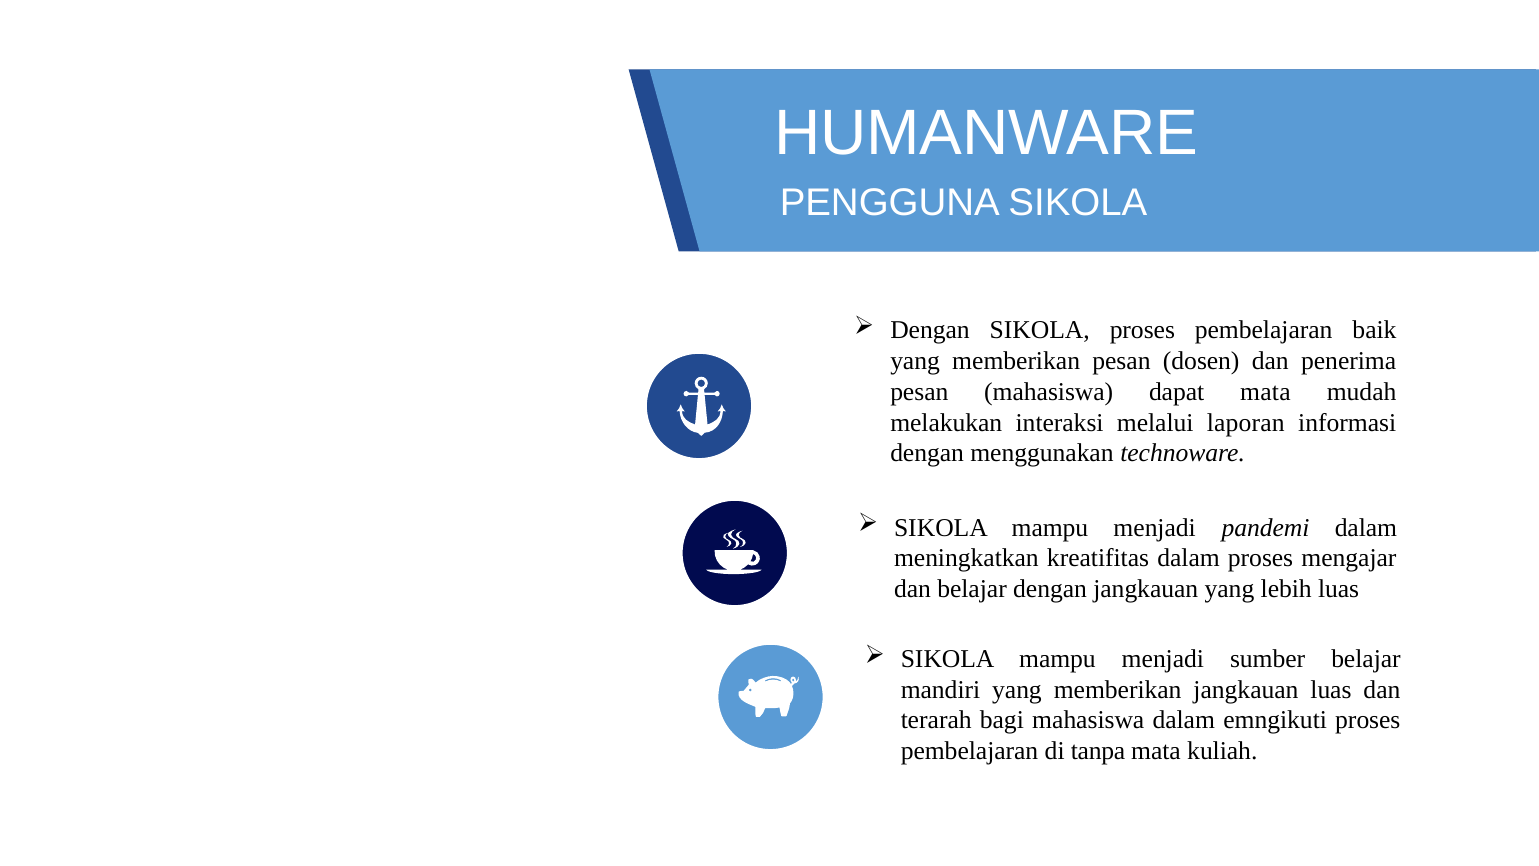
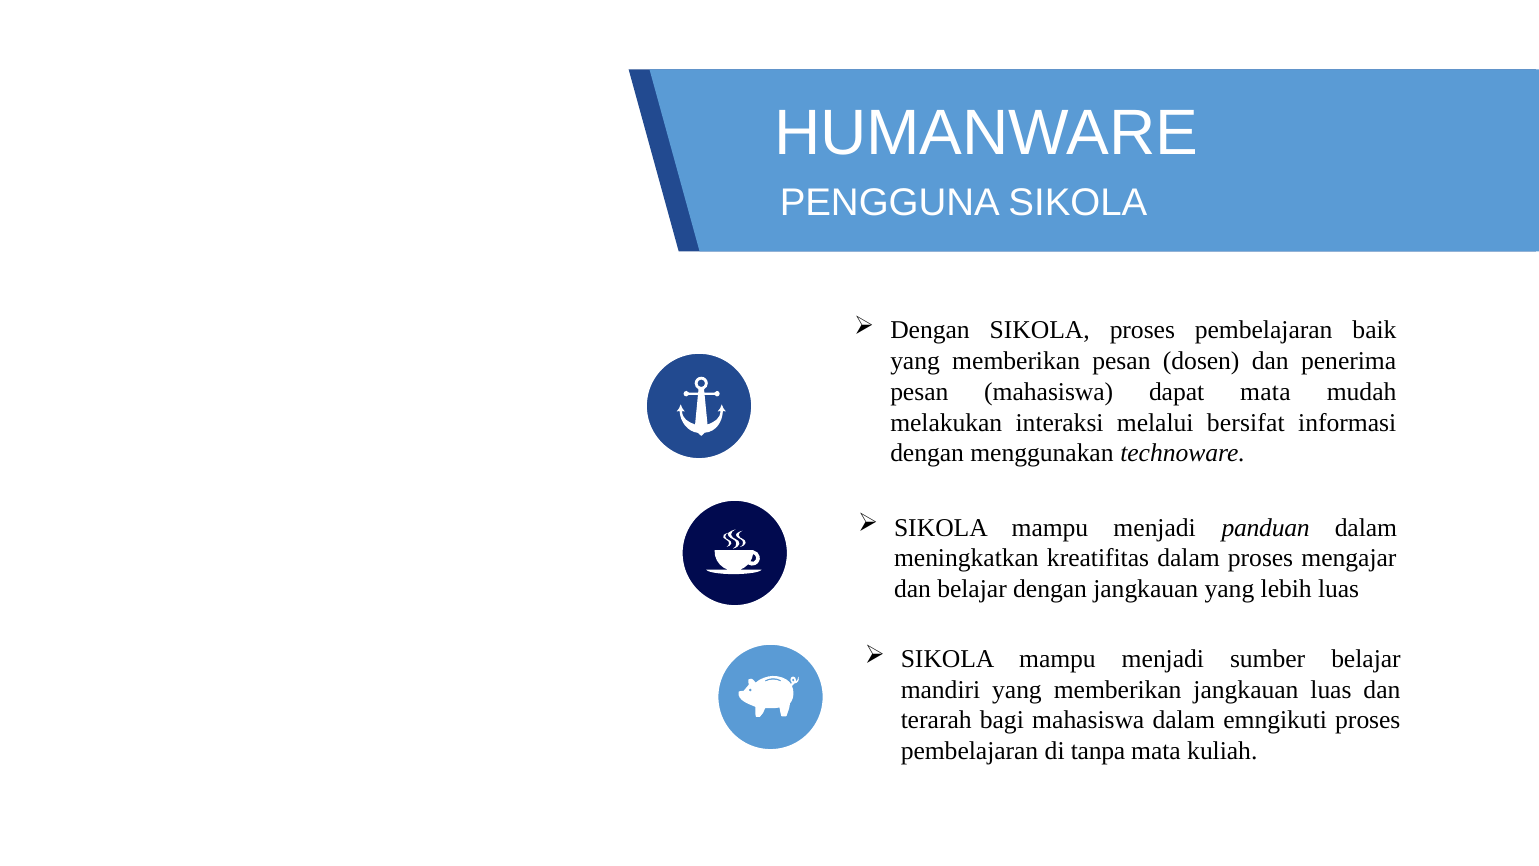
laporan: laporan -> bersifat (1246, 422)
pandemi: pandemi -> panduan (1266, 527)
